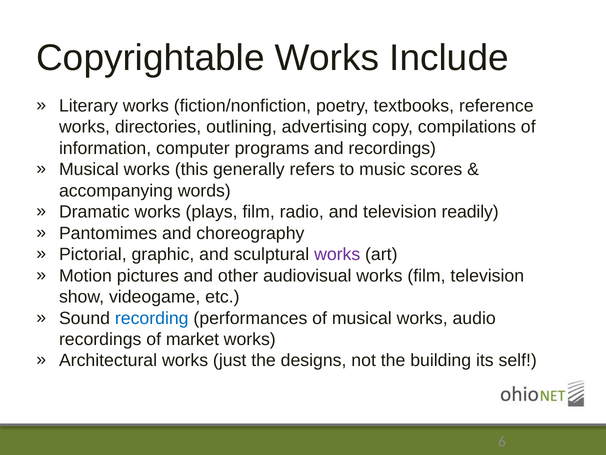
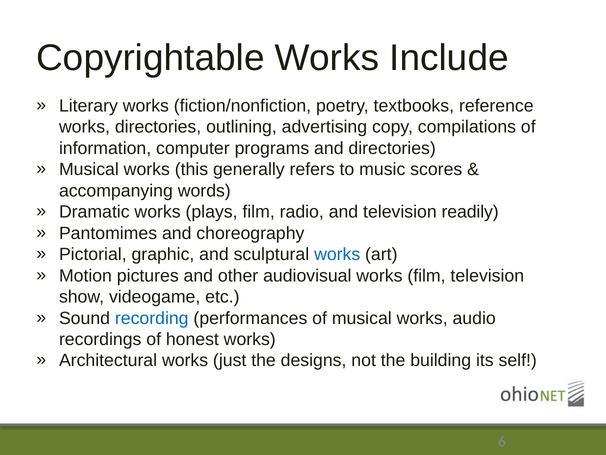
and recordings: recordings -> directories (392, 148)
works colour: purple -> blue (337, 254)
market: market -> honest (192, 339)
